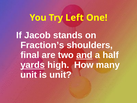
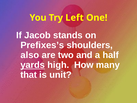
Fraction’s: Fraction’s -> Prefixes’s (42, 45)
final: final -> also (30, 55)
and underline: present -> none (84, 55)
unit: unit -> that (29, 75)
